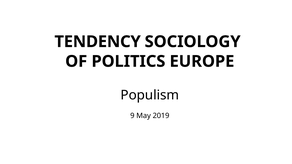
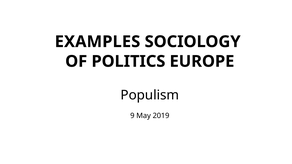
TENDENCY: TENDENCY -> EXAMPLES (97, 42)
